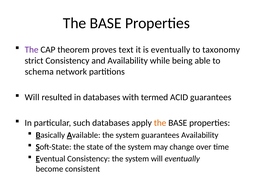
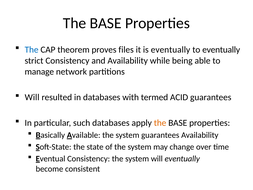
The colour: purple -> blue (32, 50)
text: text -> files (126, 50)
to taxonomy: taxonomy -> eventually (221, 50)
schema: schema -> manage (39, 72)
